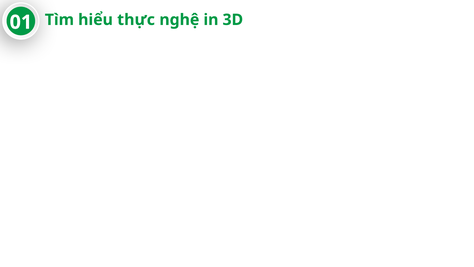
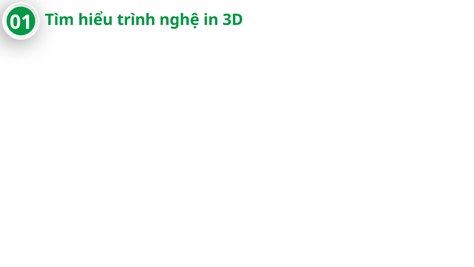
thực: thực -> trình (136, 20)
